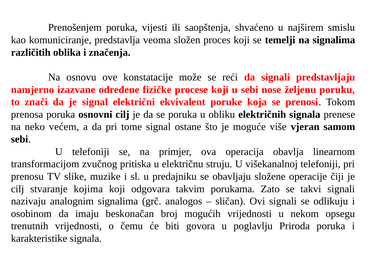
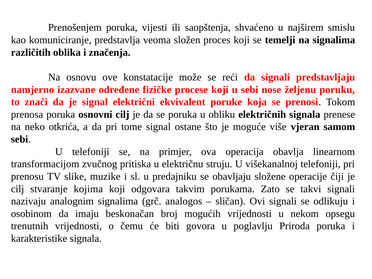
većem: većem -> otkrića (64, 127)
